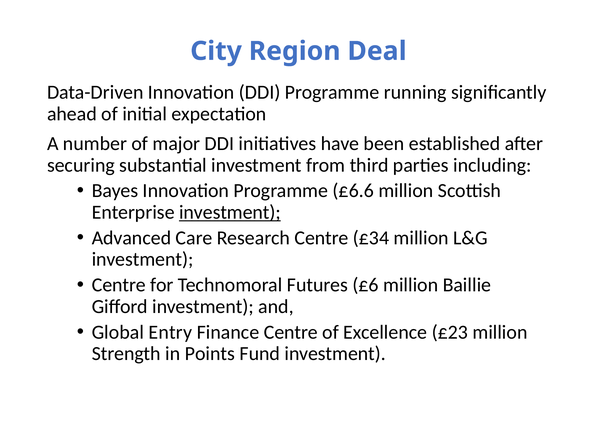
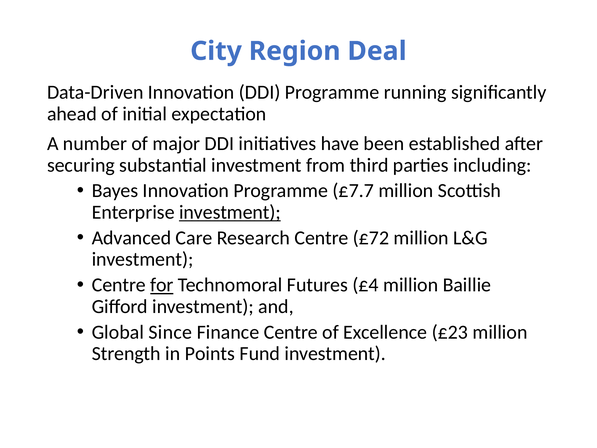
£6.6: £6.6 -> £7.7 (353, 191)
£34: £34 -> £72 (371, 238)
for underline: none -> present (162, 285)
£6: £6 -> £4 (366, 285)
Entry: Entry -> Since (170, 332)
